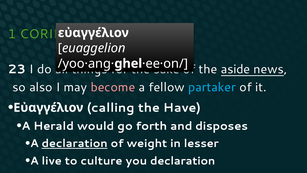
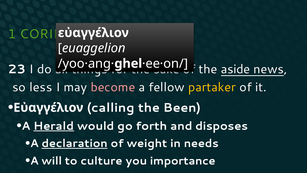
also: also -> less (41, 87)
partaker colour: light blue -> yellow (212, 87)
Have: Have -> Been (182, 107)
Herald underline: none -> present (54, 126)
lesser: lesser -> needs (201, 143)
live: live -> will (52, 161)
you declaration: declaration -> importance (183, 161)
